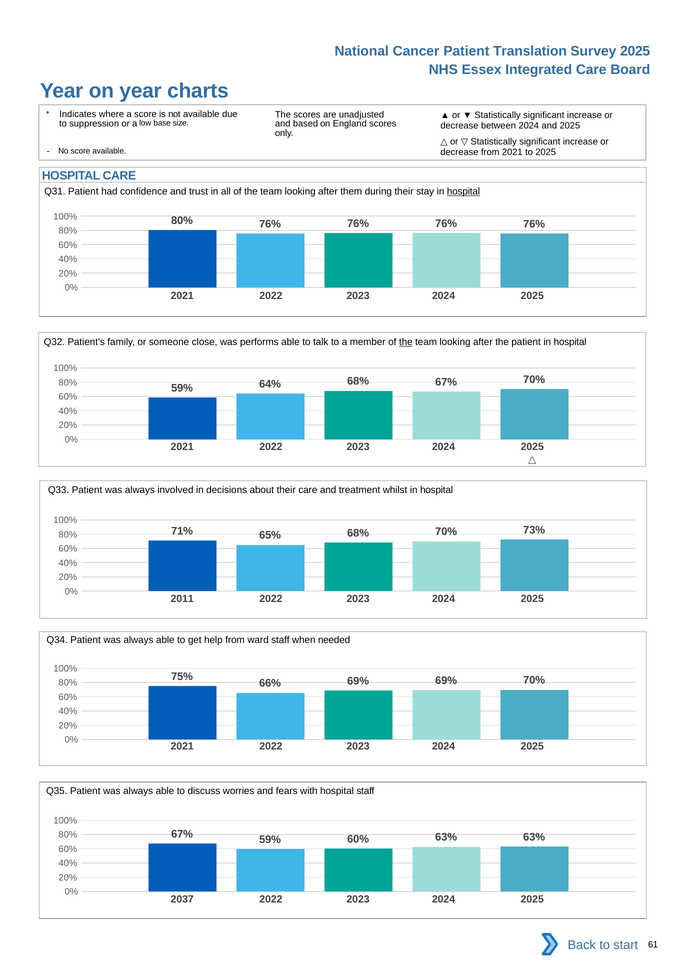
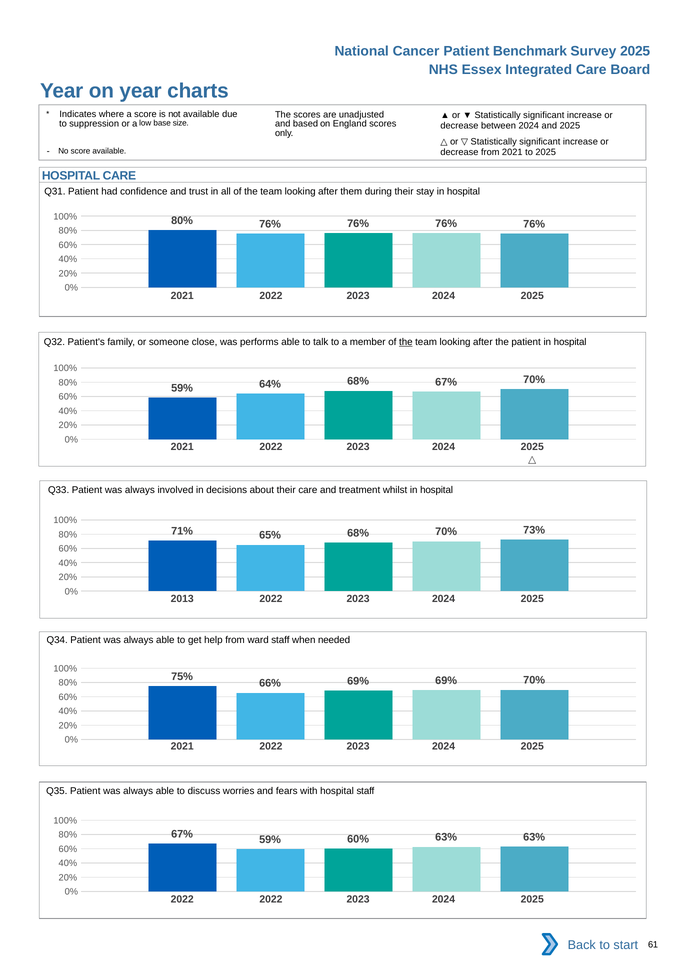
Translation: Translation -> Benchmark (530, 51)
hospital underline: present -> none (463, 191)
2011: 2011 -> 2013 (182, 599)
2037: 2037 -> 2022 (182, 900)
